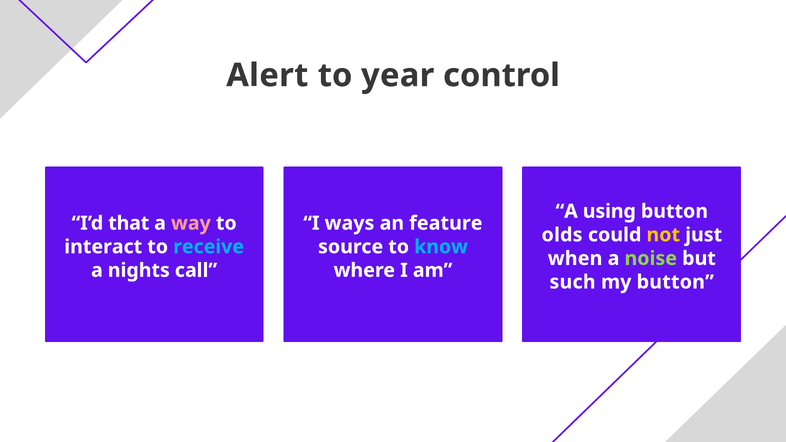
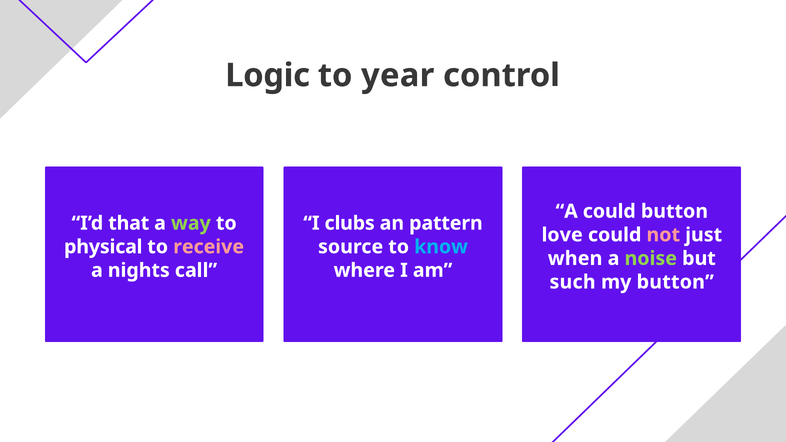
Alert: Alert -> Logic (268, 75)
A using: using -> could (609, 211)
way colour: pink -> light green (191, 223)
ways: ways -> clubs (350, 223)
feature: feature -> pattern (446, 223)
olds: olds -> love (562, 235)
not colour: yellow -> pink (663, 235)
interact: interact -> physical (103, 247)
receive colour: light blue -> pink (209, 247)
